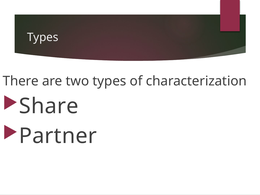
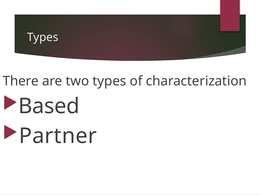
Share: Share -> Based (49, 106)
